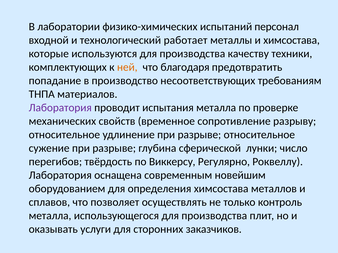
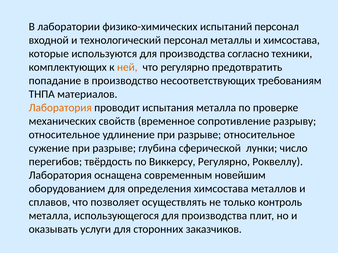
технологический работает: работает -> персонал (186, 40)
качеству: качеству -> согласно (248, 54)
что благодаря: благодаря -> регулярно (185, 67)
Лаборатория colour: purple -> orange (60, 108)
